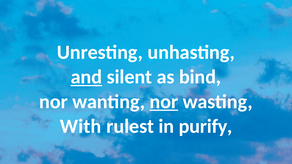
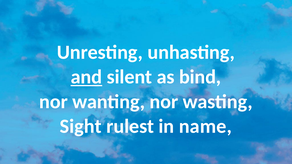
nor underline: present -> none (164, 102)
With: With -> Sight (81, 126)
purify: purify -> name (205, 126)
